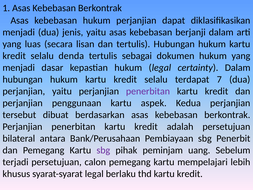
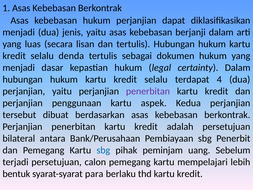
7: 7 -> 4 (219, 79)
sbg colour: purple -> blue (103, 150)
khusus: khusus -> bentuk (16, 174)
syarat-syarat legal: legal -> para (94, 174)
